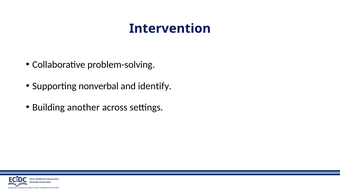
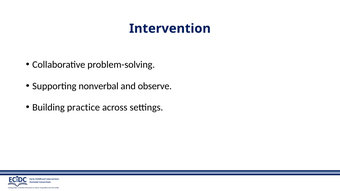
identify: identify -> observe (155, 86)
another: another -> practice (83, 108)
